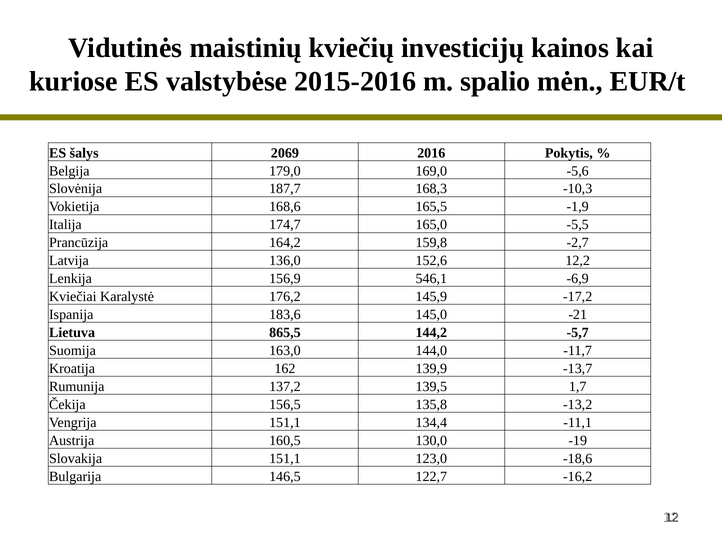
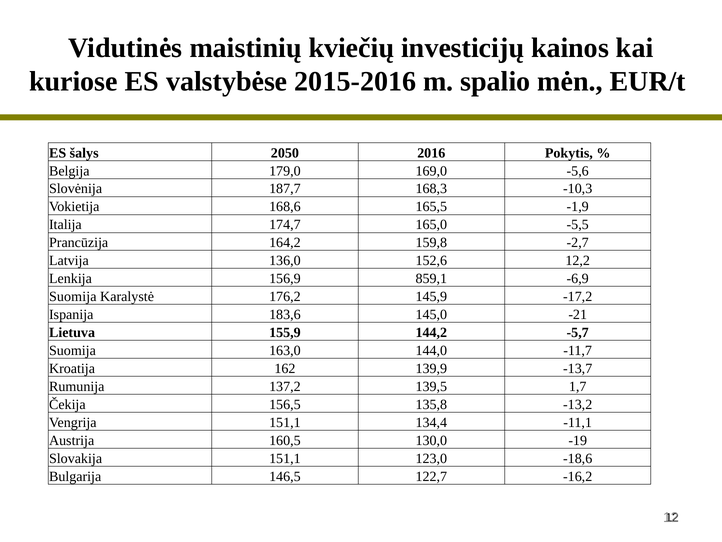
2069: 2069 -> 2050 (285, 153)
546,1: 546,1 -> 859,1 (431, 279)
Kviečiai: Kviečiai -> Suomija (73, 296)
865,5: 865,5 -> 155,9 (285, 332)
